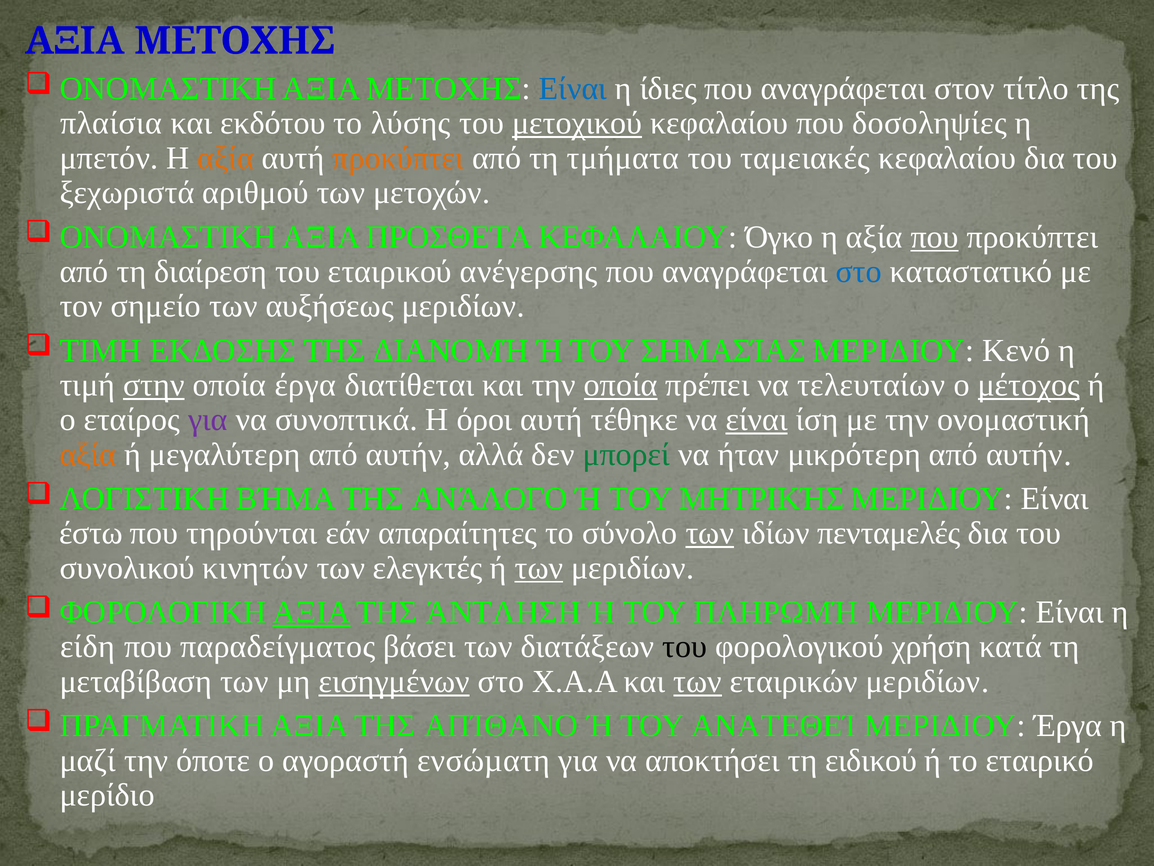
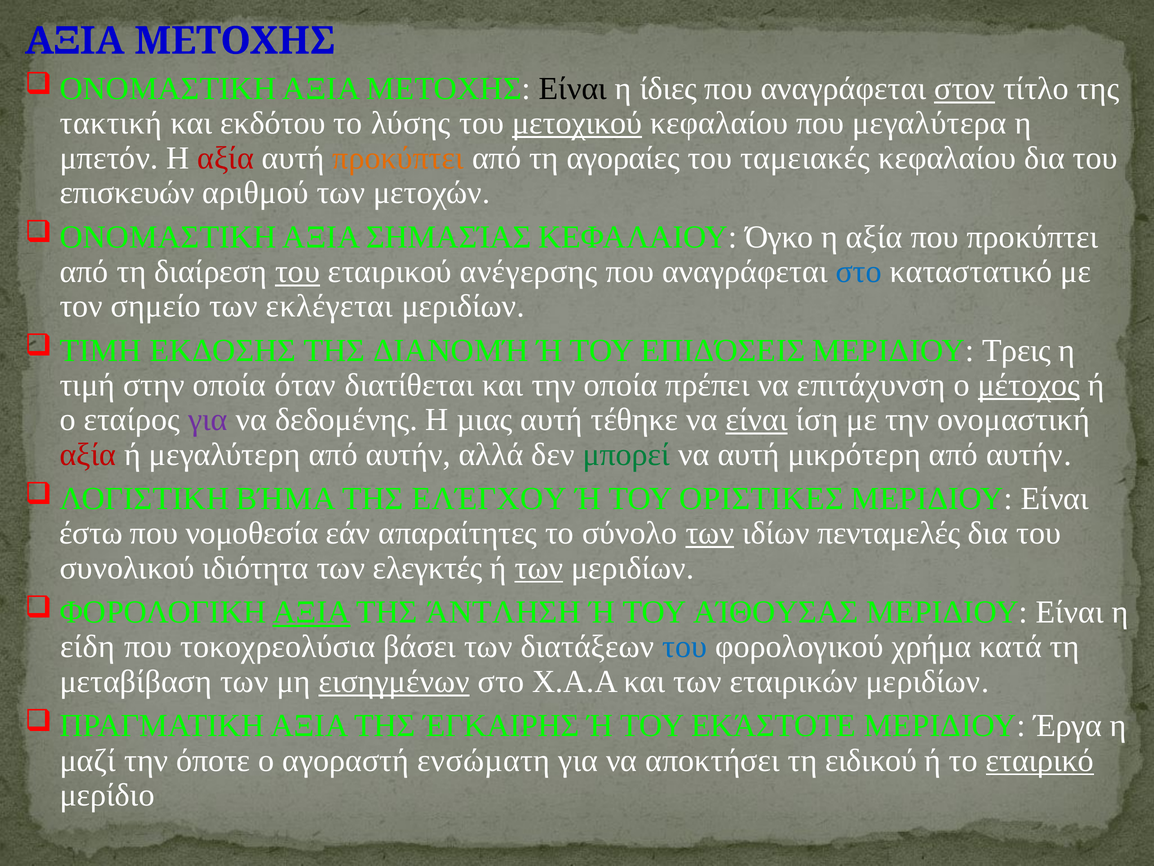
Είναι colour: blue -> black (573, 89)
στον underline: none -> present (965, 89)
πλαίσια: πλαίσια -> τακτική (111, 123)
δοσοληψίες: δοσοληψίες -> μεγαλύτερα (930, 123)
αξία colour: orange -> red (226, 158)
τμήματα: τμήματα -> αγοραίες (623, 158)
ξεχωριστά: ξεχωριστά -> επισκευών (127, 193)
ΠΡΟΣΘΕΤΑ: ΠΡΟΣΘΕΤΑ -> ΣΗΜΑΣΊΑΣ (449, 237)
που underline: present -> none (935, 237)
του underline: none -> present (298, 271)
αυξήσεως: αυξήσεως -> εκλέγεται (329, 306)
ΣΗΜΑΣΊΑΣ: ΣΗΜΑΣΊΑΣ -> ΕΠΙΔΌΣΕΙΣ (723, 350)
Κενό: Κενό -> Τρεις (1017, 350)
στην underline: present -> none (154, 385)
οποία έργα: έργα -> όταν (305, 385)
οποία underline: present -> none (621, 385)
τελευταίων: τελευταίων -> επιτάχυνση (871, 385)
συνοπτικά: συνοπτικά -> δεδομένης (346, 420)
όροι: όροι -> µιας (485, 420)
αξία colour: orange -> red (88, 454)
να ήταν: ήταν -> αυτή (749, 454)
ΑΝΆΛΟΓΟ: ΑΝΆΛΟΓΟ -> ΕΛΈΓΧΟΥ (489, 498)
ΜΗΤΡΙΚΉΣ: ΜΗΤΡΙΚΉΣ -> ΟΡΙΣΤΙΚΕΣ (761, 498)
τηρούνται: τηρούνται -> νομοθεσία (252, 533)
κινητών: κινητών -> ιδιότητα (256, 568)
ΠΛΗΡΩΜΉ: ΠΛΗΡΩΜΉ -> ΑΊΘΟΥΣΑΣ (776, 612)
παραδείγματος: παραδείγματος -> τοκοχρεολύσια (278, 647)
του colour: black -> blue (685, 647)
χρήση: χρήση -> χρήμα (932, 647)
των underline: present -> none (698, 681)
ΑΠΊΘΑΝΟ: ΑΠΊΘΑΝΟ -> ΈΓΚΑΙΡΗΣ (501, 725)
ΑΝΑΤΕΘΕΊ: ΑΝΑΤΕΘΕΊ -> ΕΚΆΣΤΟΤΕ (774, 725)
εταιρικό underline: none -> present (1040, 760)
